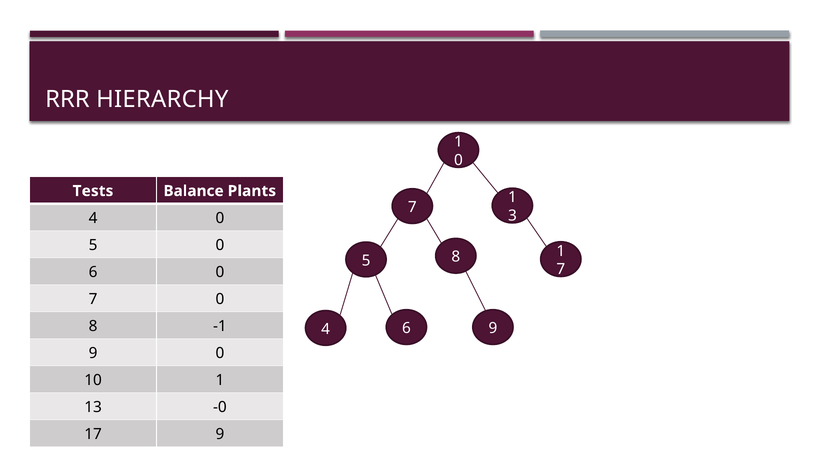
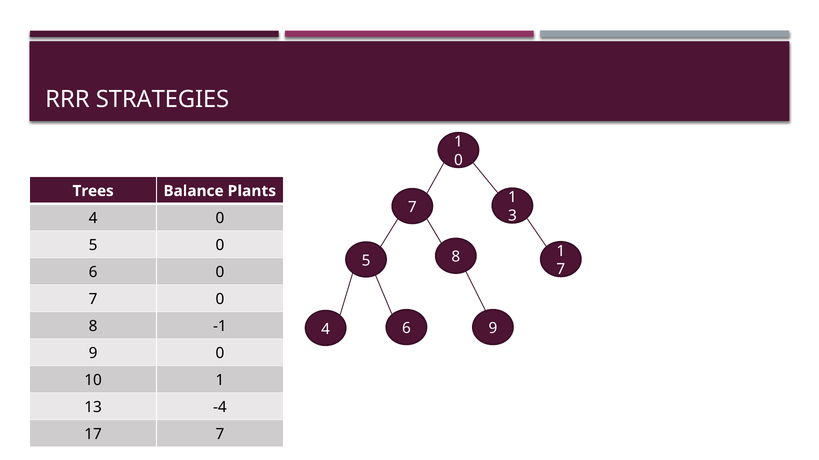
HIERARCHY: HIERARCHY -> STRATEGIES (163, 99)
Tests: Tests -> Trees (93, 191)
-0: -0 -> -4 (220, 408)
17 9: 9 -> 7 (220, 435)
